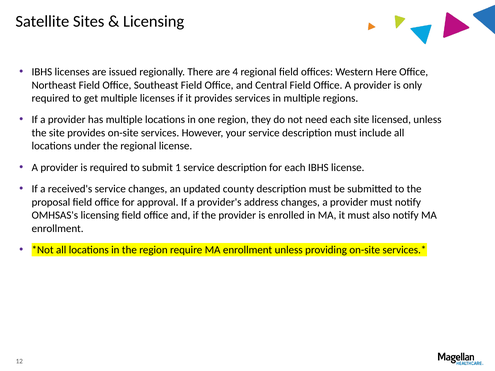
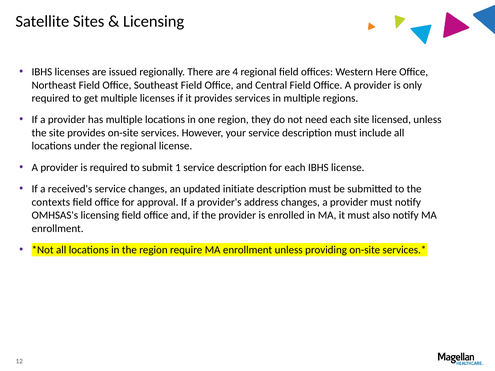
county: county -> initiate (238, 189)
proposal: proposal -> contexts (51, 202)
